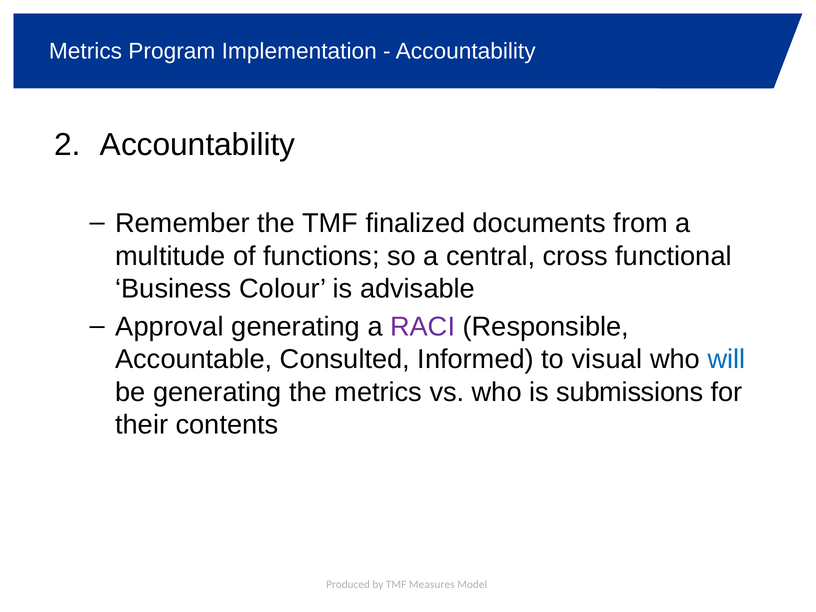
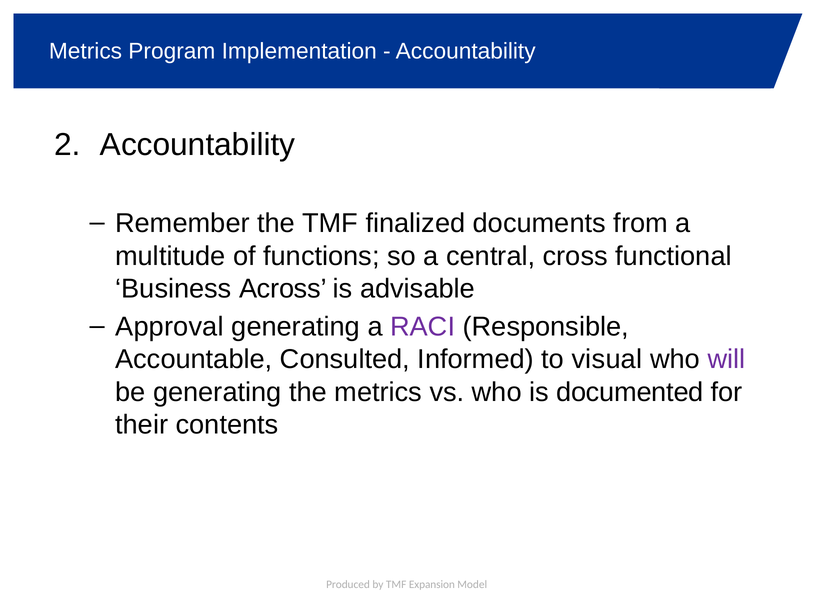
Colour: Colour -> Across (283, 289)
will colour: blue -> purple (726, 360)
submissions: submissions -> documented (630, 392)
Measures: Measures -> Expansion (432, 584)
